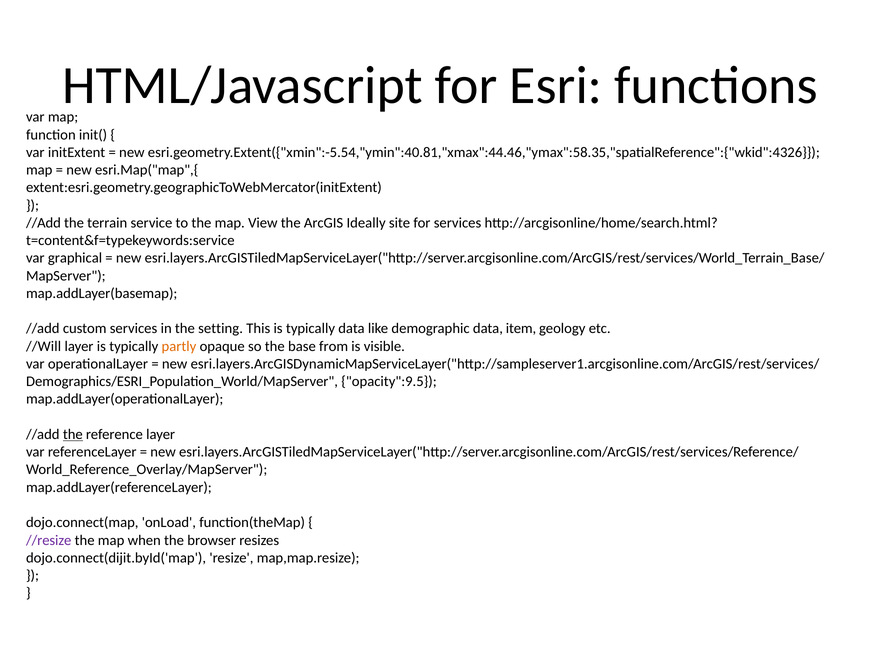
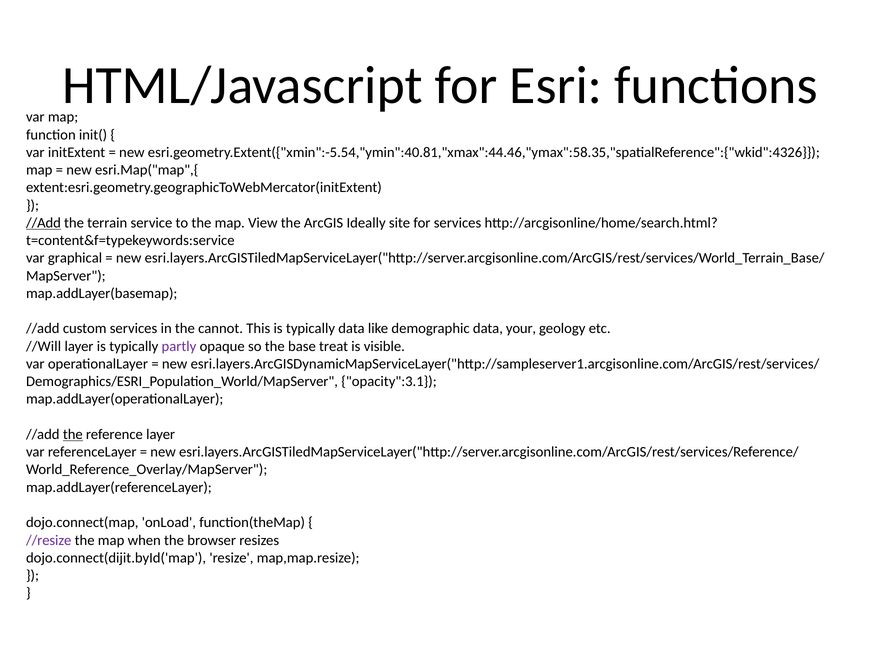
//Add underline: none -> present (43, 223)
setting: setting -> cannot (221, 329)
item: item -> your (521, 329)
partly colour: orange -> purple (179, 346)
from: from -> treat (334, 346)
opacity":9.5: opacity":9.5 -> opacity":3.1 (389, 381)
